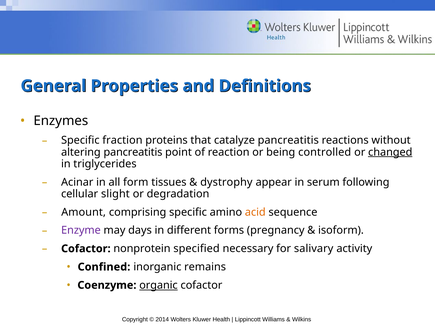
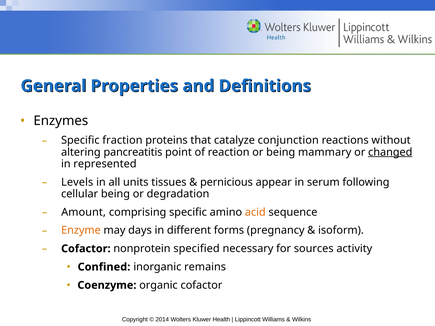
catalyze pancreatitis: pancreatitis -> conjunction (288, 141)
controlled: controlled -> mammary (325, 152)
triglycerides: triglycerides -> represented (105, 164)
Acinar: Acinar -> Levels (77, 182)
form: form -> units (136, 182)
dystrophy: dystrophy -> pernicious (226, 182)
cellular slight: slight -> being (115, 194)
Enzyme colour: purple -> orange (81, 231)
salivary: salivary -> sources (314, 249)
organic underline: present -> none (158, 285)
